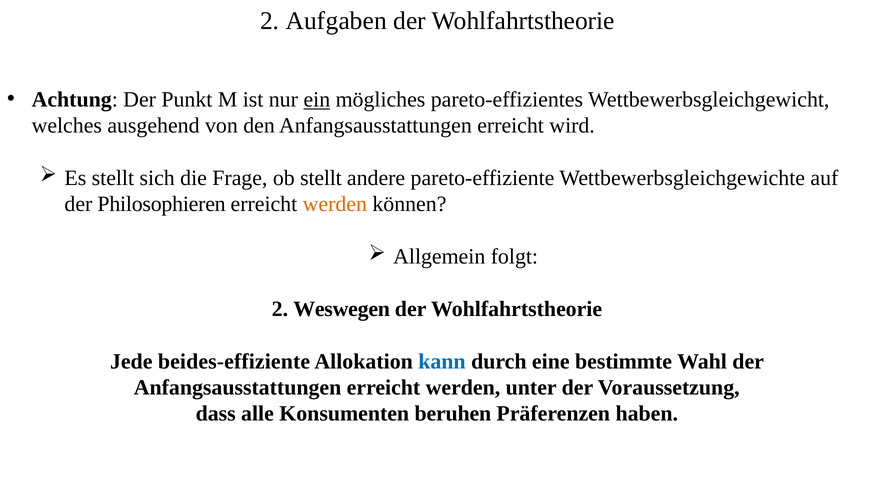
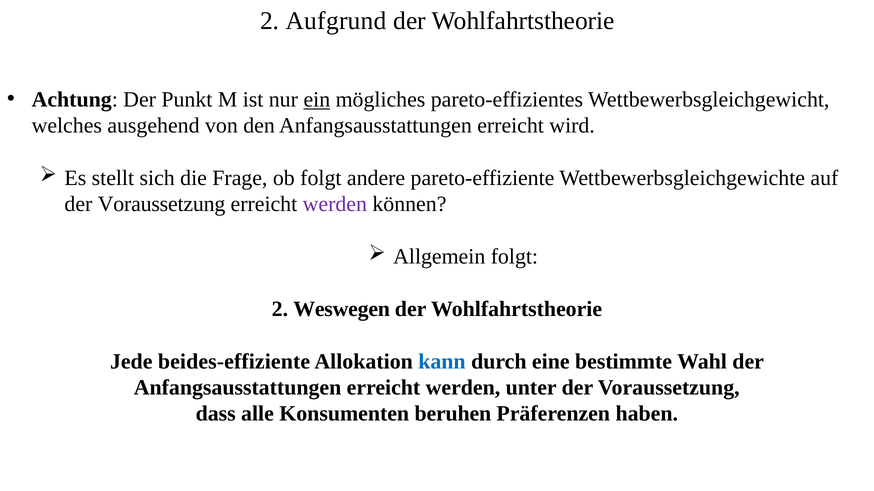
Aufgaben: Aufgaben -> Aufgrund (336, 21)
ob stellt: stellt -> folgt (321, 178)
Philosophieren: Philosophieren -> Voraussetzung (162, 205)
werden colour: orange -> purple (335, 205)
